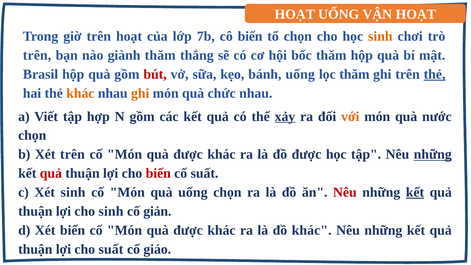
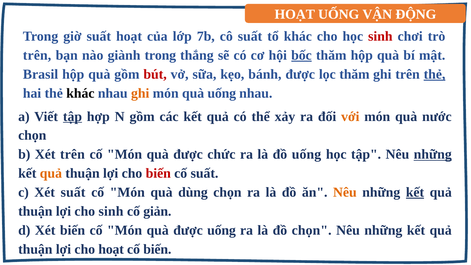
VẬN HOẠT: HOẠT -> ĐỘNG (416, 14)
giờ trên: trên -> suất (99, 36)
cô biến: biến -> suất (250, 36)
tổ chọn: chọn -> khác (298, 36)
sinh colour: orange -> red (380, 36)
giành thăm: thăm -> trong (160, 55)
bốc underline: none -> present (301, 55)
bánh uống: uống -> được (300, 74)
khác colour: orange -> black (80, 93)
quà chức: chức -> uống (222, 93)
tập underline: none -> present (72, 116)
xảy underline: present -> none (285, 116)
khác: khác -> chức (221, 154)
đồ được: được -> uống (306, 154)
quả colour: red -> orange (51, 173)
Xét sinh: sinh -> suất (73, 192)
quà uống: uống -> dùng (193, 192)
Nêu colour: red -> orange (345, 192)
khác: khác -> uống (222, 230)
đồ khác: khác -> chọn (312, 230)
cho suất: suất -> hoạt (111, 249)
cố giáo: giáo -> biến (157, 249)
